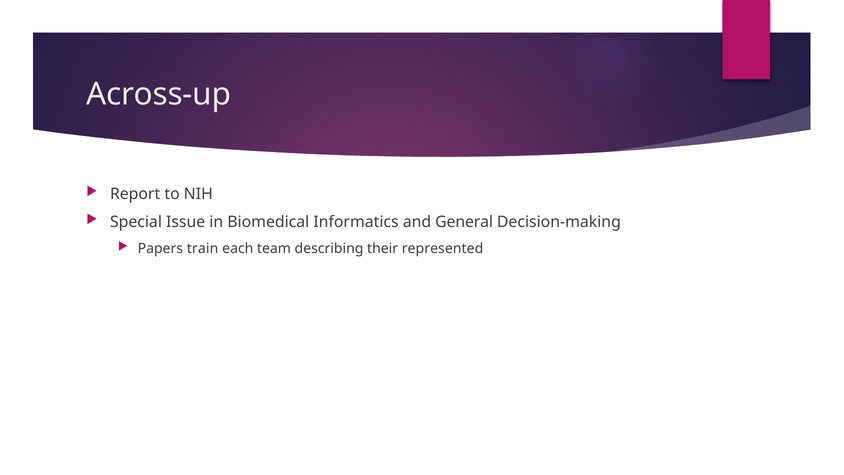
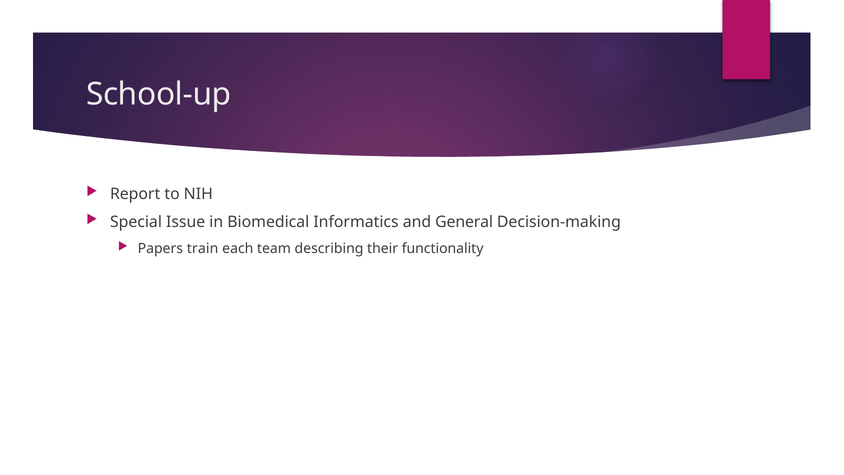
Across-up: Across-up -> School-up (159, 94)
represented: represented -> functionality (443, 248)
